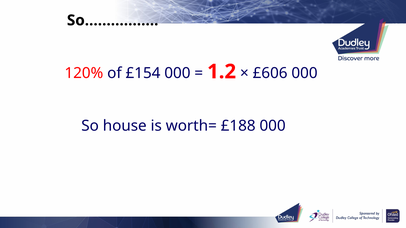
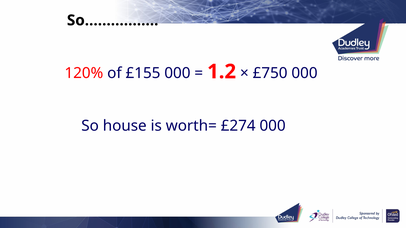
£154: £154 -> £155 (143, 73)
£606: £606 -> £750 (270, 73)
£188: £188 -> £274 (238, 126)
